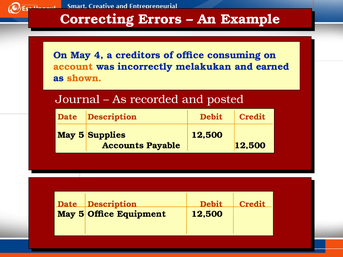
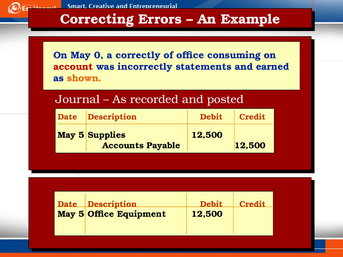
4: 4 -> 0 (99, 55)
creditors: creditors -> correctly (138, 55)
account colour: orange -> red (73, 67)
melakukan: melakukan -> statements (204, 67)
